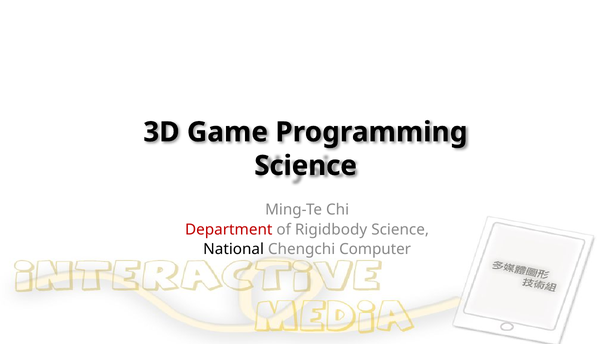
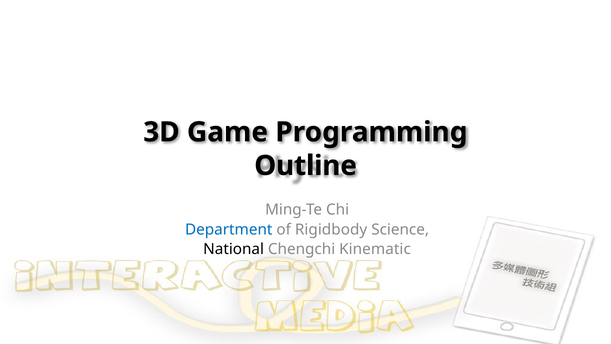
Science: Science -> Outline (306, 166)
Department colour: red -> blue (229, 229)
Computer: Computer -> Kinematic (375, 249)
